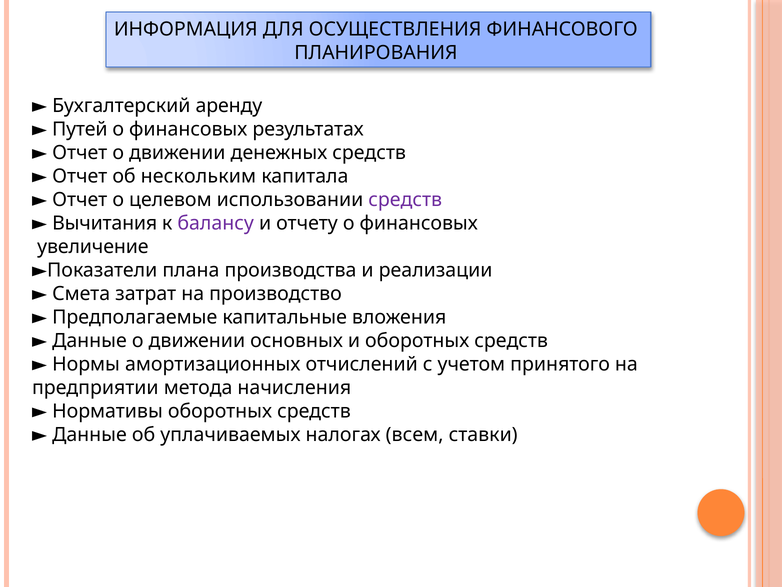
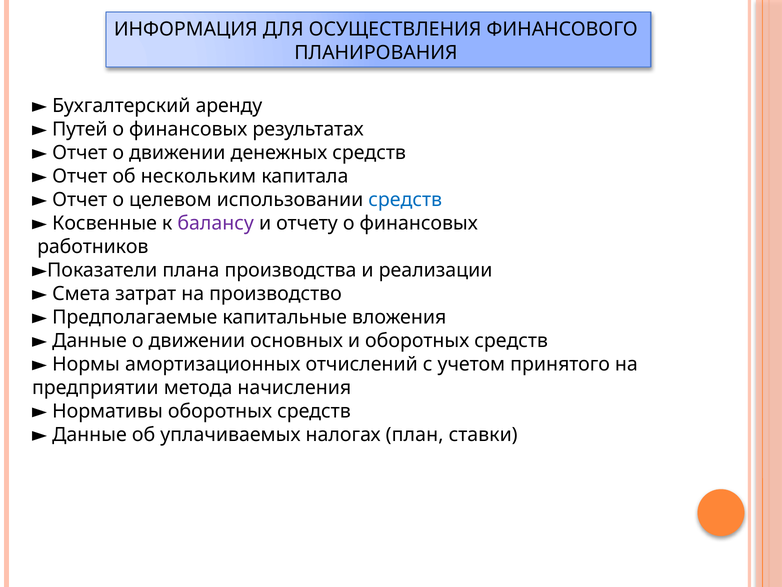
средств colour: purple -> blue (405, 200)
Вычитания: Вычитания -> Косвенные (105, 223)
увеличение: увеличение -> работников (93, 247)
всем: всем -> план (415, 434)
